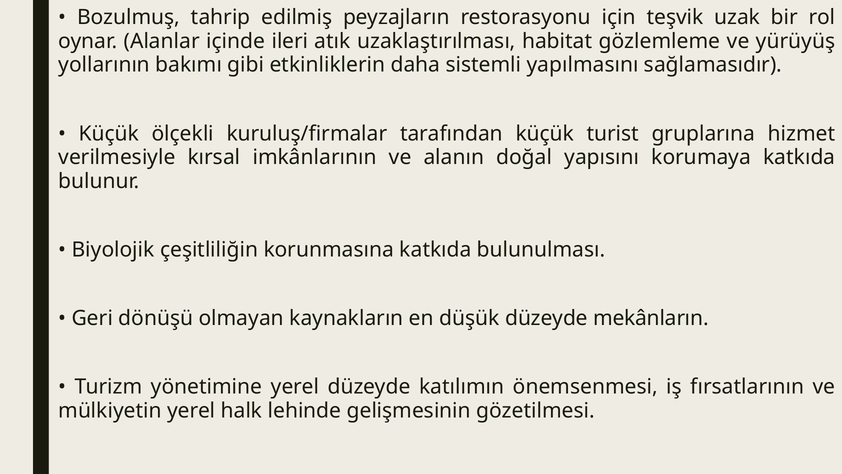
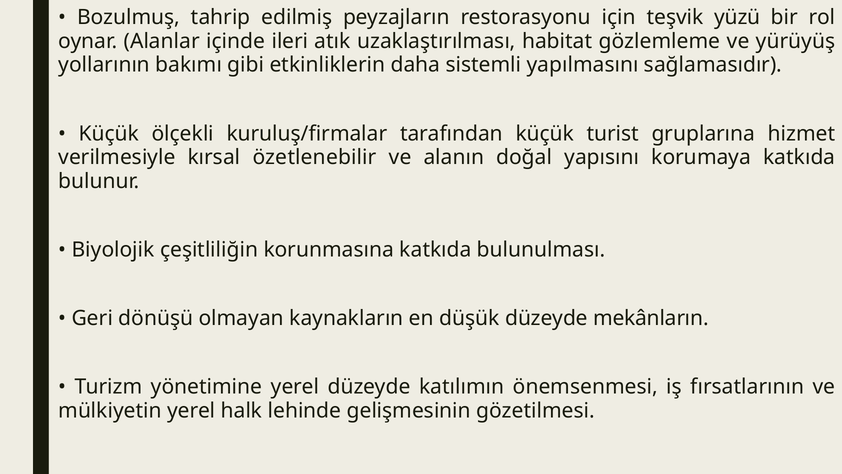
uzak: uzak -> yüzü (737, 17)
imkânlarının: imkânlarının -> özetlenebilir (315, 157)
